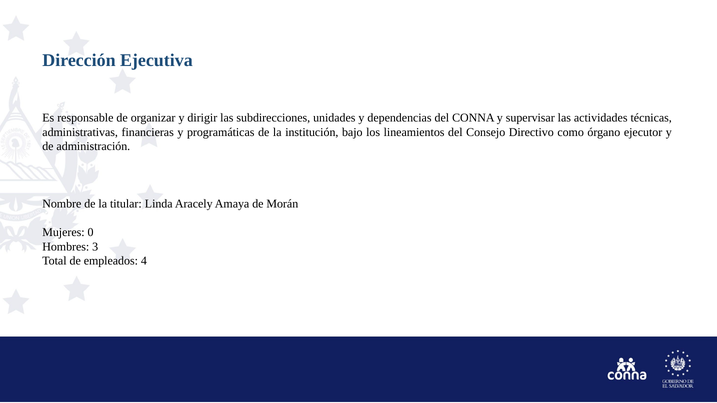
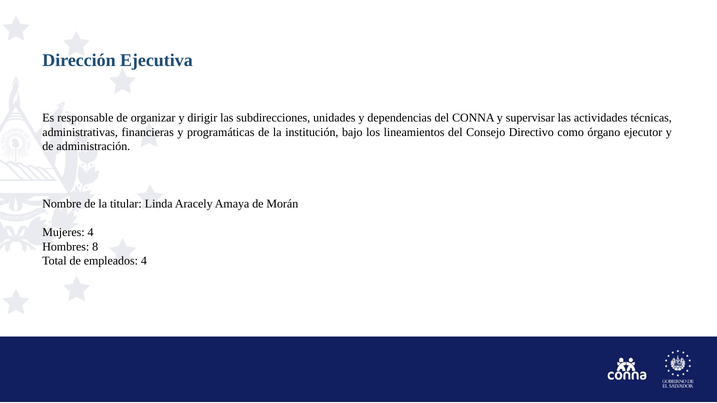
Mujeres 0: 0 -> 4 (91, 233)
3: 3 -> 8 (95, 247)
